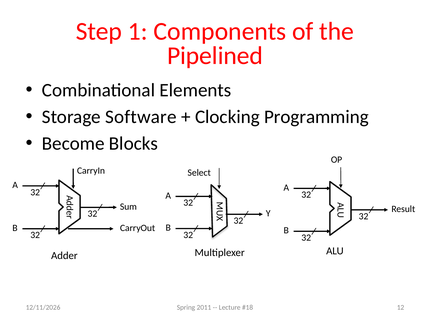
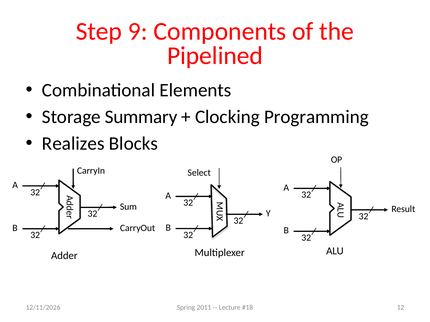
1: 1 -> 9 (138, 31)
Software: Software -> Summary (141, 117)
Become: Become -> Realizes (73, 144)
